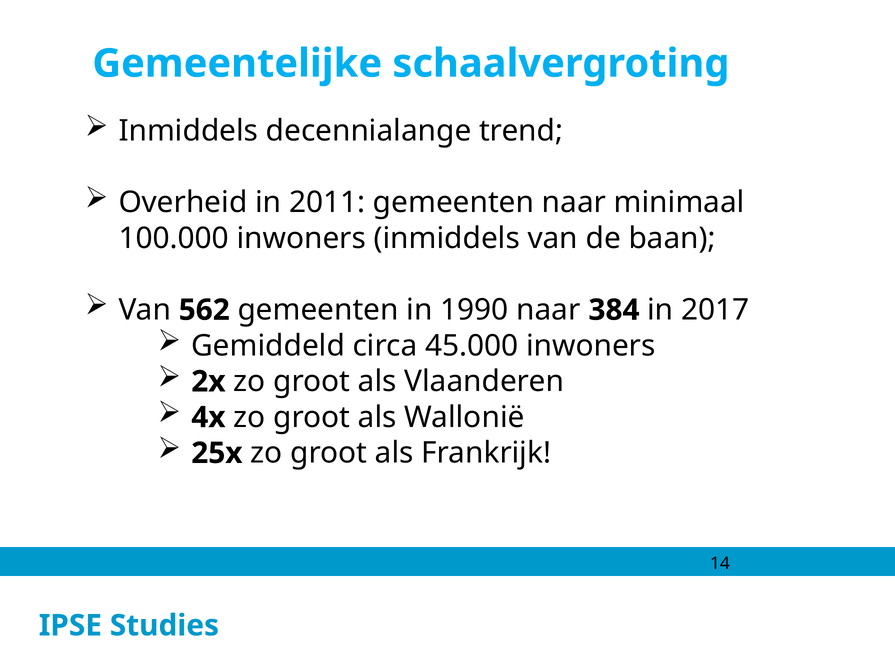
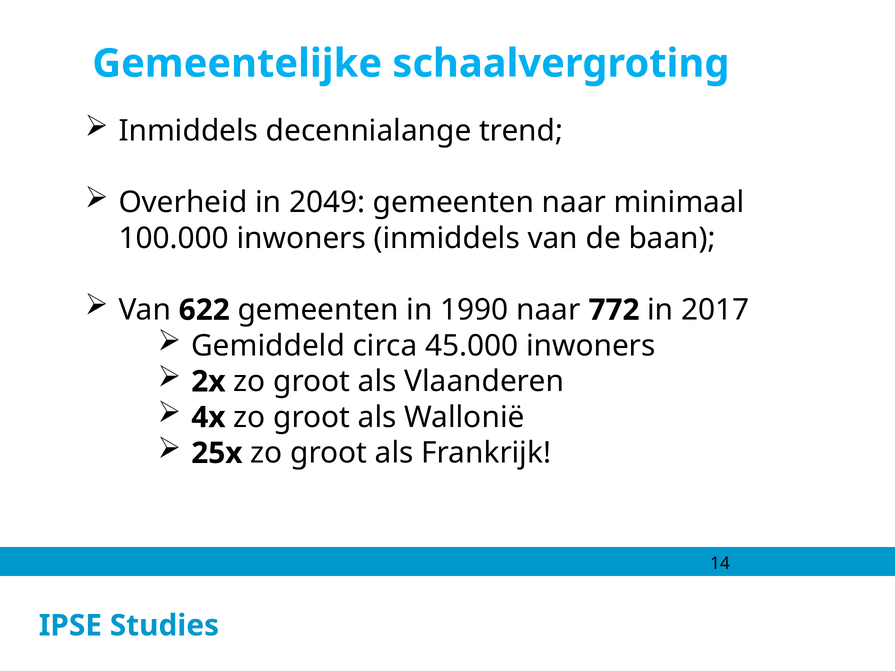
2011: 2011 -> 2049 (327, 203)
562: 562 -> 622 (204, 310)
384: 384 -> 772 (614, 310)
